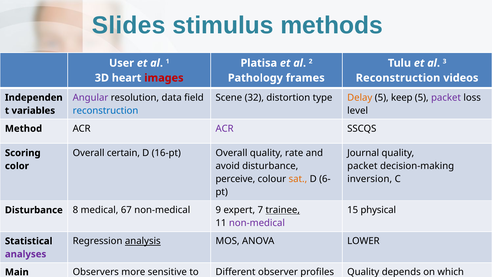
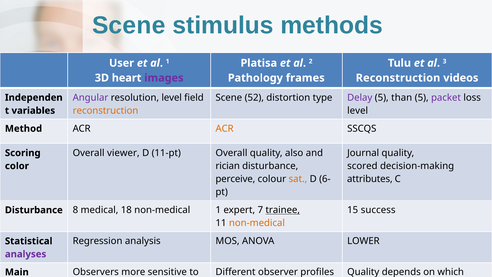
Slides: Slides -> Scene (129, 26)
images colour: red -> purple (164, 78)
resolution data: data -> level (172, 97)
32: 32 -> 52 (254, 97)
Delay colour: orange -> purple (360, 97)
keep: keep -> than (402, 97)
reconstruction colour: blue -> orange (106, 111)
ACR colour: purple -> orange (225, 129)
Overall certain: certain -> viewer (123, 153)
16-pt: 16-pt -> 11-pt (166, 153)
quality rate: rate -> also (294, 153)
avoid: avoid -> rician (228, 166)
packet: packet -> scored (362, 166)
inversion: inversion -> attributes (370, 179)
physical: physical -> success (378, 210)
67: 67 -> 18 (126, 210)
non-medical 9: 9 -> 1 (218, 210)
non-medical colour: purple -> orange (257, 223)
analysis underline: present -> none (143, 241)
